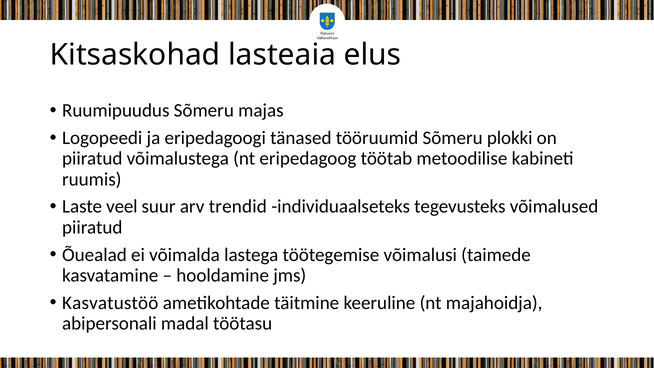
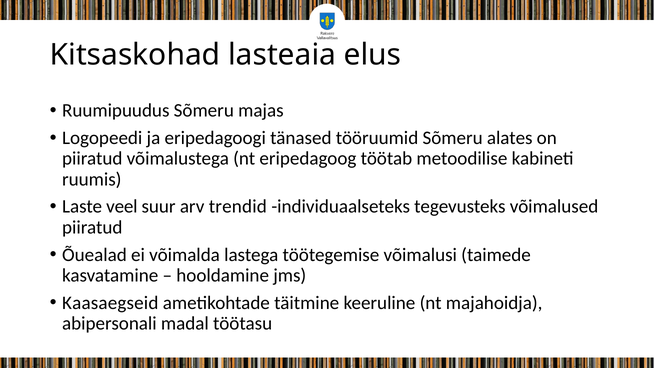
plokki: plokki -> alates (510, 138)
Kasvatustöö: Kasvatustöö -> Kaasaegseid (110, 303)
